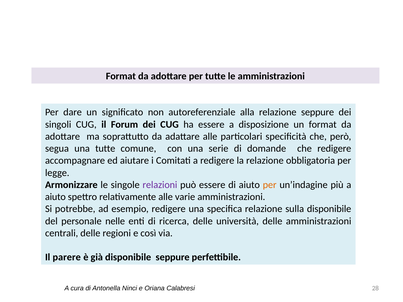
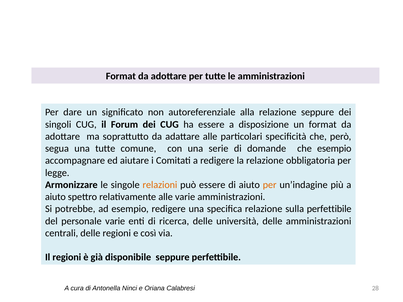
che redigere: redigere -> esempio (334, 149)
relazioni colour: purple -> orange (160, 185)
sulla disponibile: disponibile -> perfettibile (329, 209)
personale nelle: nelle -> varie (115, 221)
Il parere: parere -> regioni (67, 257)
